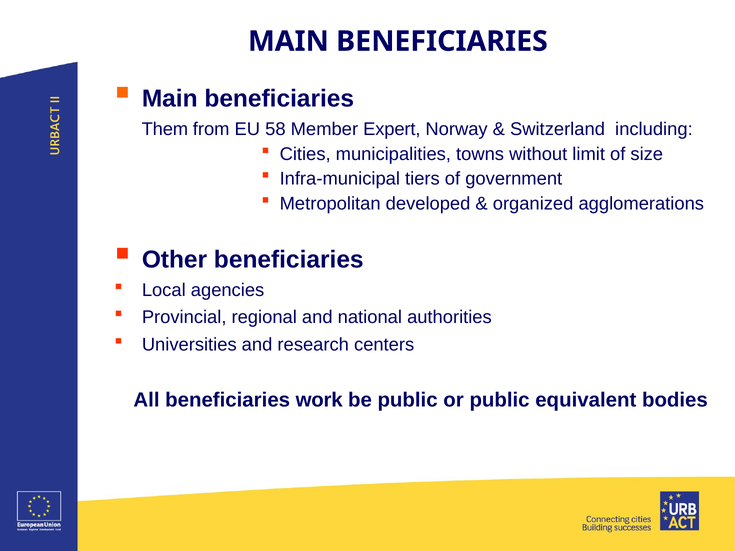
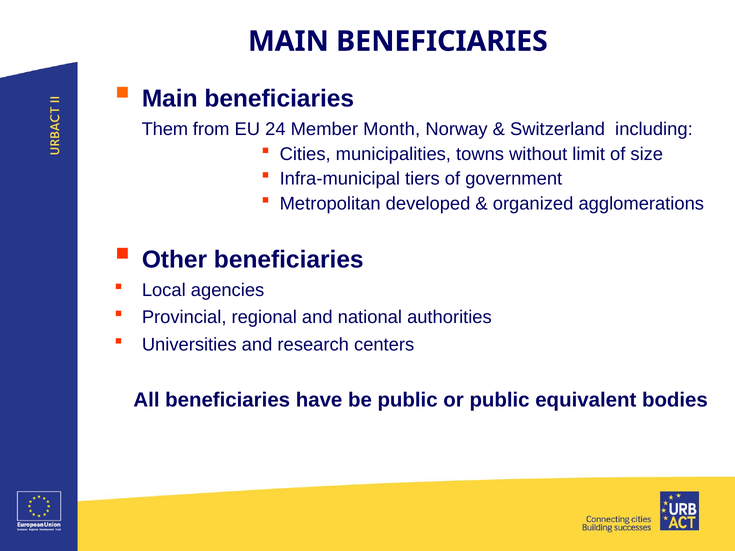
58: 58 -> 24 (275, 129)
Expert: Expert -> Month (392, 129)
work: work -> have (319, 400)
